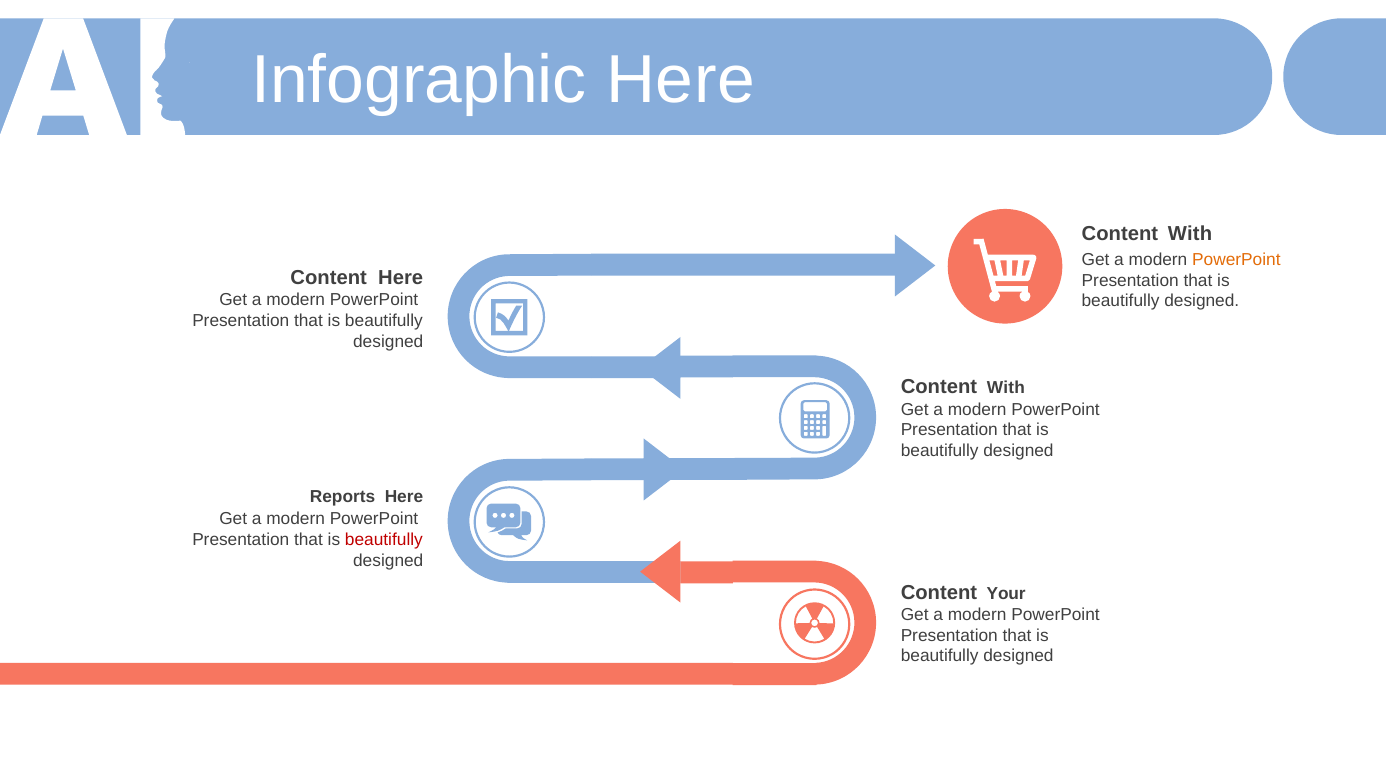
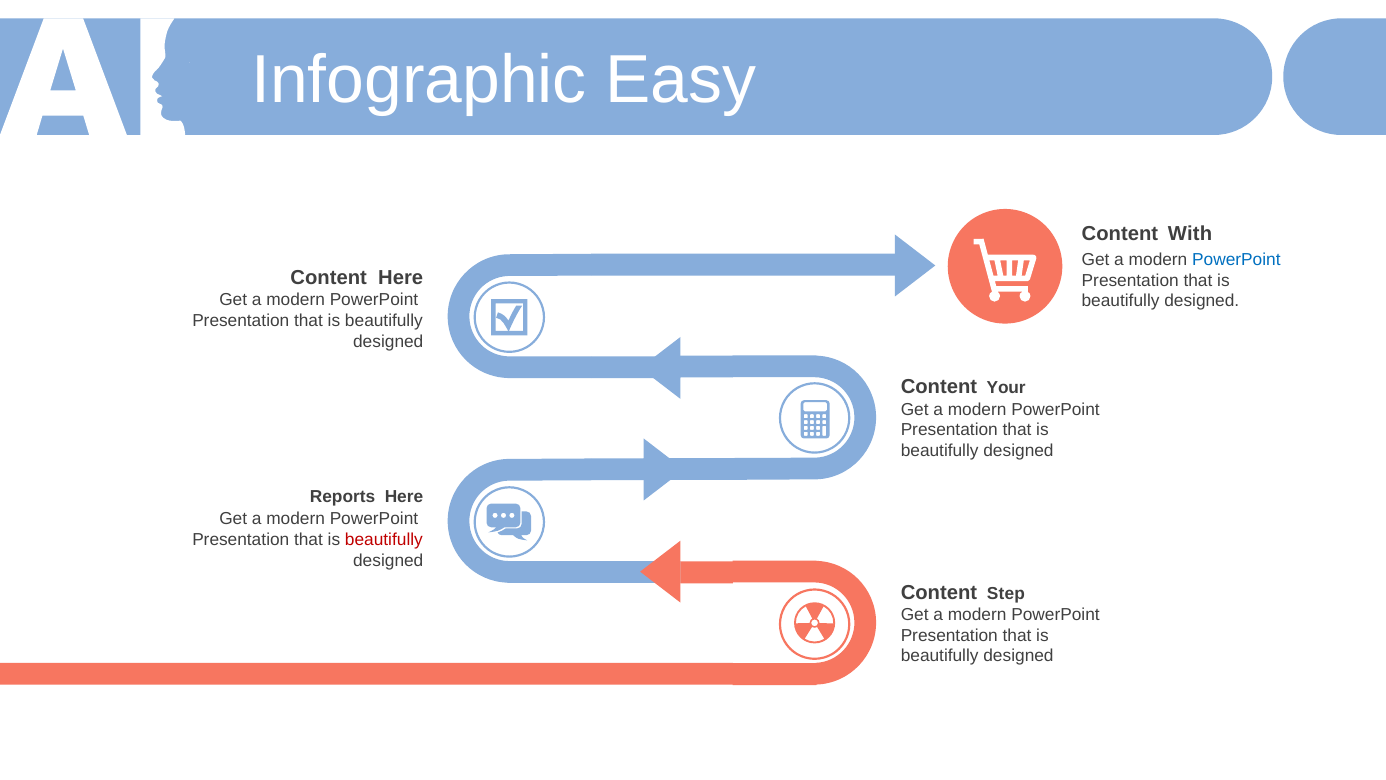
Infographic Here: Here -> Easy (681, 80)
PowerPoint colour: orange -> blue (1236, 260)
With: With -> Your (1006, 388)
Your: Your -> Step (1006, 593)
